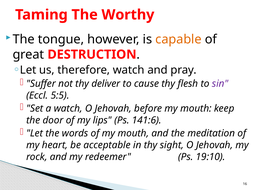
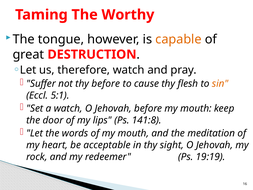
thy deliver: deliver -> before (106, 84)
sin colour: purple -> orange (220, 84)
5:5: 5:5 -> 5:1 (60, 95)
141:6: 141:6 -> 141:8 (147, 120)
19:10: 19:10 -> 19:19 (211, 157)
